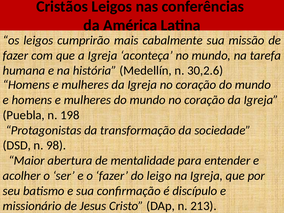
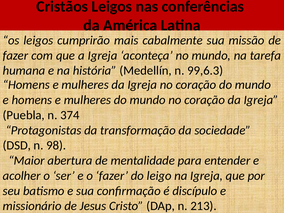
30,2.6: 30,2.6 -> 99,6.3 (205, 71)
198: 198 -> 374 (70, 115)
